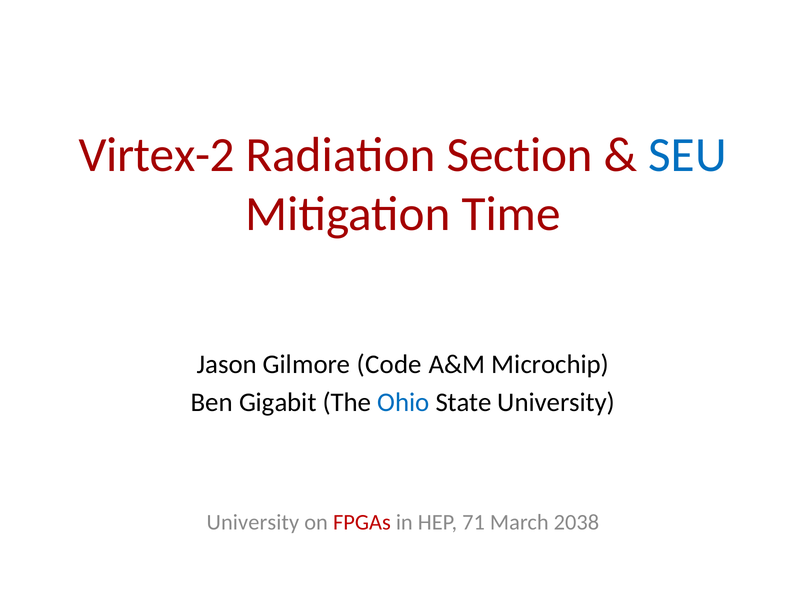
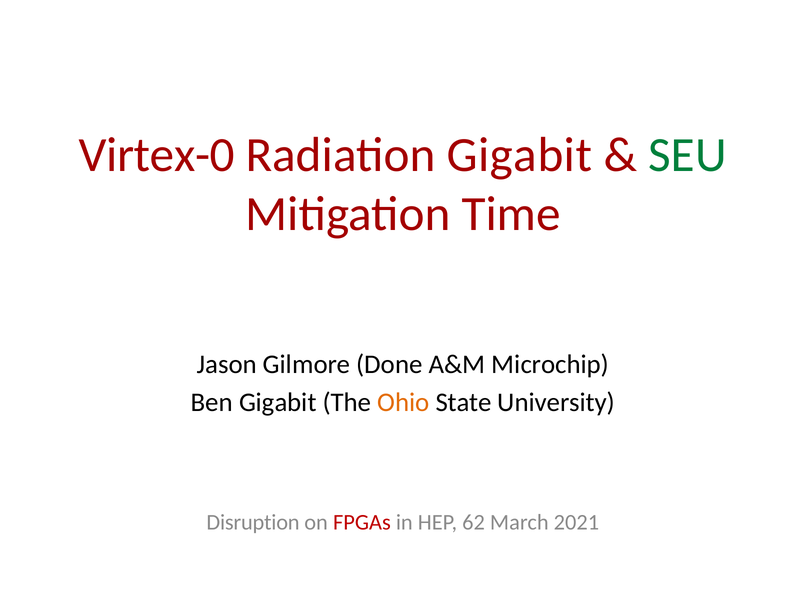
Virtex-2: Virtex-2 -> Virtex-0 (157, 155)
Radiation Section: Section -> Gigabit (519, 155)
SEU colour: blue -> green (687, 155)
Code: Code -> Done (389, 365)
Ohio colour: blue -> orange (403, 403)
University: University -> Disruption (253, 523)
71: 71 -> 62 (474, 523)
2038: 2038 -> 2021 (576, 523)
